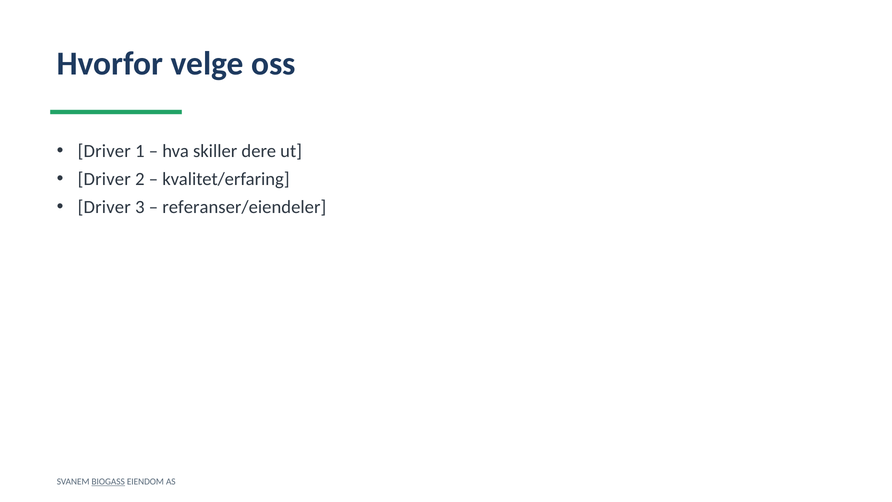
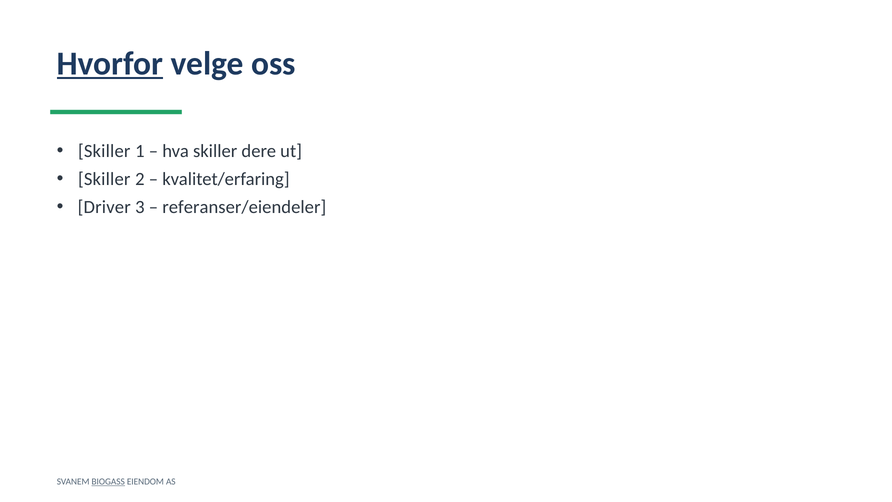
Hvorfor underline: none -> present (110, 64)
Driver: Driver -> Skiller (104, 151)
Driver: Driver -> Skiller (104, 179)
